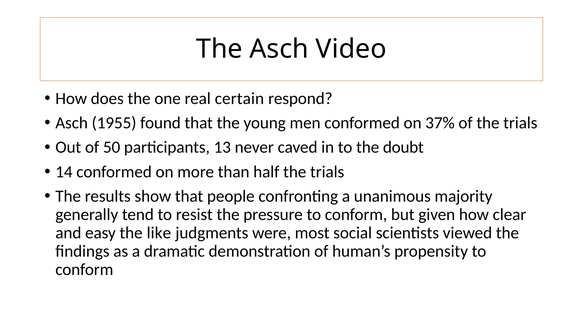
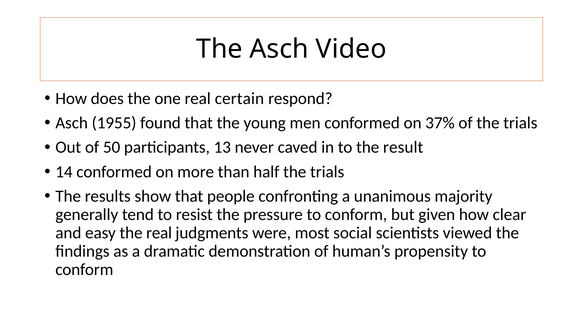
doubt: doubt -> result (403, 147)
the like: like -> real (159, 233)
